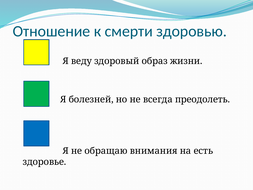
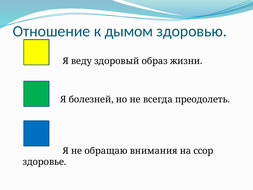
смерти: смерти -> дымом (129, 31)
есть: есть -> ссор (203, 151)
